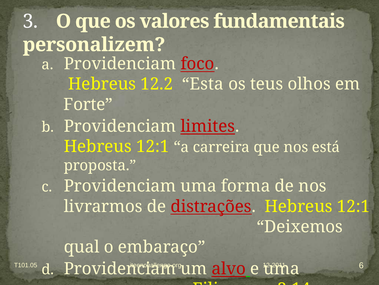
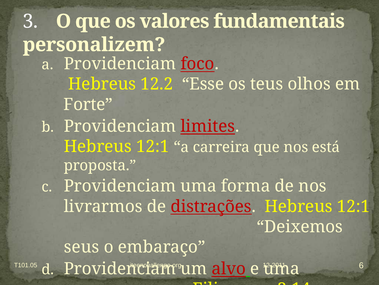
Esta: Esta -> Esse (203, 84)
qual: qual -> seus (82, 246)
